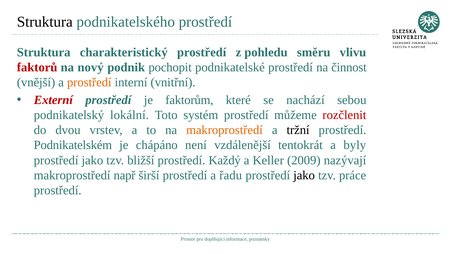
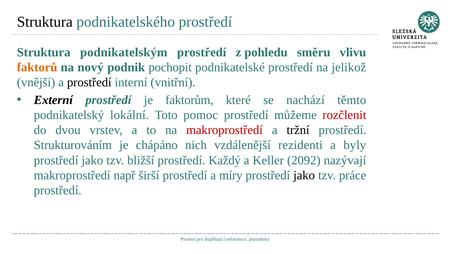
charakteristický: charakteristický -> podnikatelským (124, 52)
faktorů colour: red -> orange (37, 67)
činnost: činnost -> jelikož (349, 67)
prostředí colour: orange -> black (89, 82)
Externí colour: red -> black (53, 100)
sebou: sebou -> těmto (352, 100)
systém: systém -> pomoc (201, 115)
makroprostředí colour: orange -> red (224, 130)
Podnikatelském: Podnikatelském -> Strukturováním (73, 145)
není: není -> nich (196, 145)
tentokrát: tentokrát -> rezidenti (300, 145)
2009: 2009 -> 2092 (304, 160)
řadu: řadu -> míry (231, 175)
